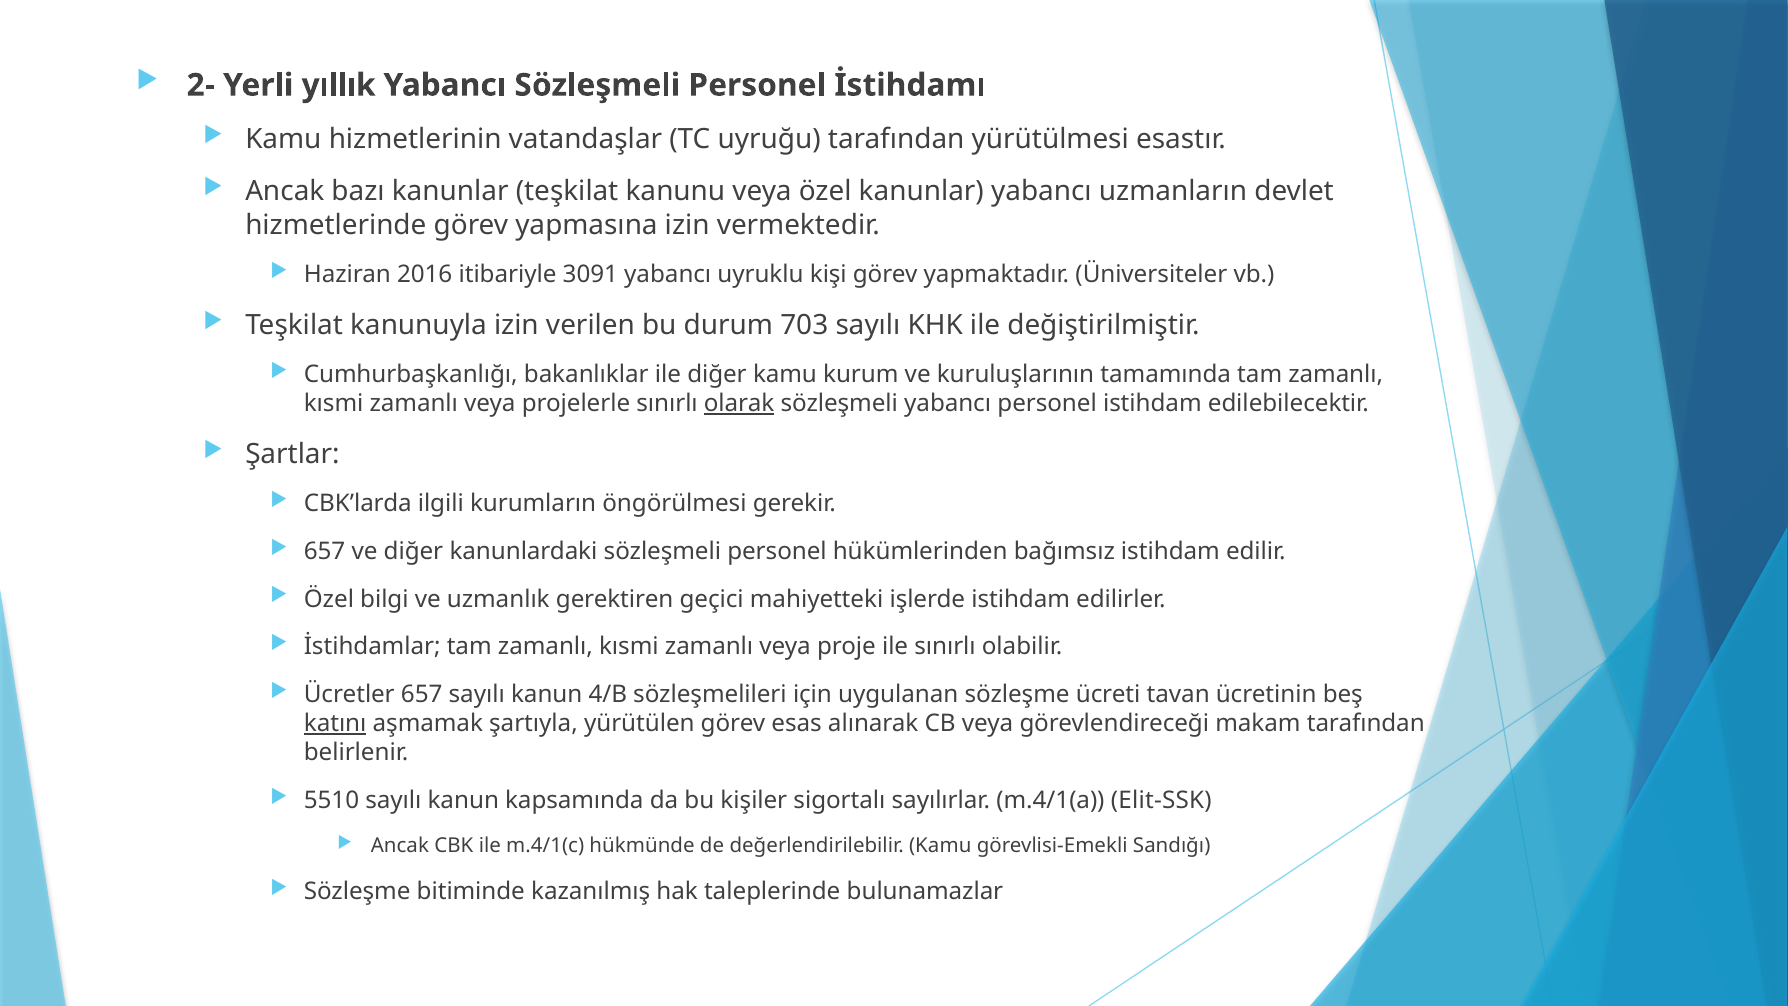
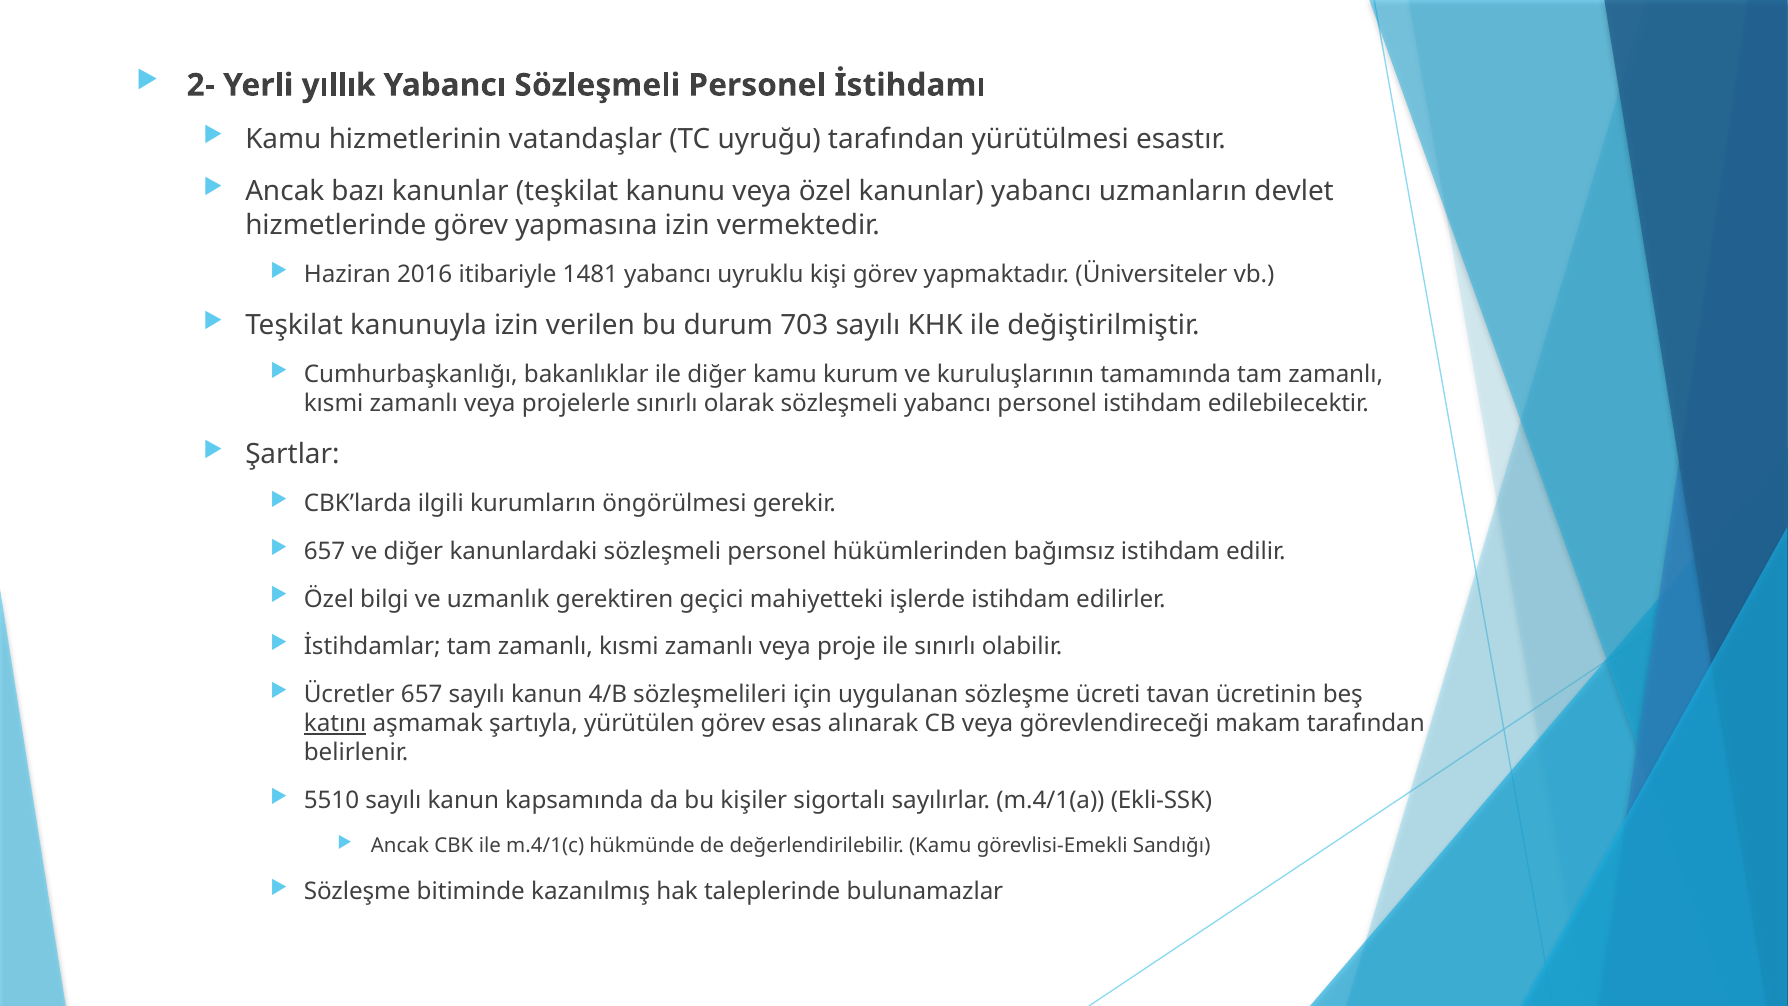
3091: 3091 -> 1481 (590, 275)
olarak underline: present -> none (739, 404)
Elit-SSK: Elit-SSK -> Ekli-SSK (1162, 800)
